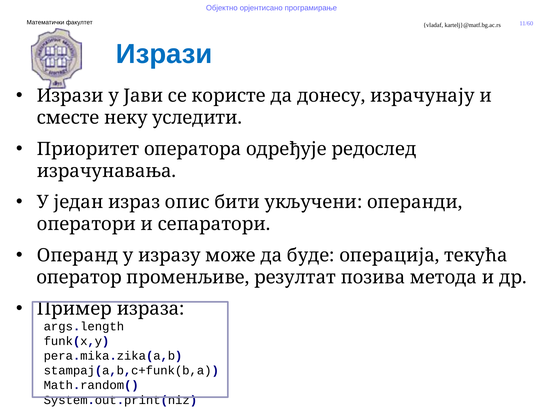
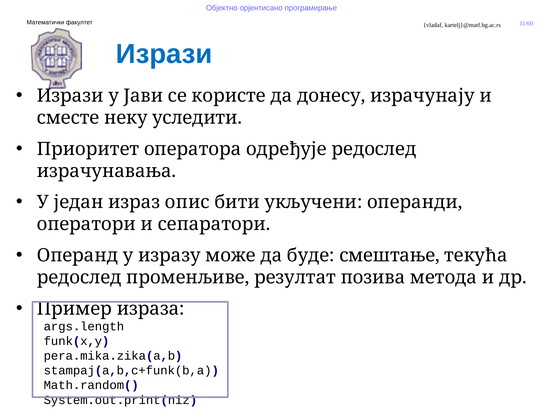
операција: операција -> смештање (389, 256)
оператор: оператор -> редослед (79, 278)
